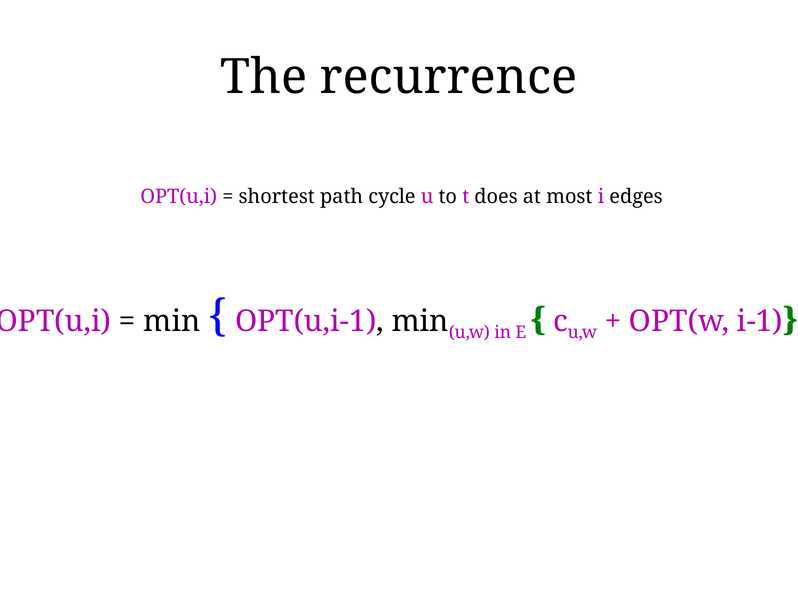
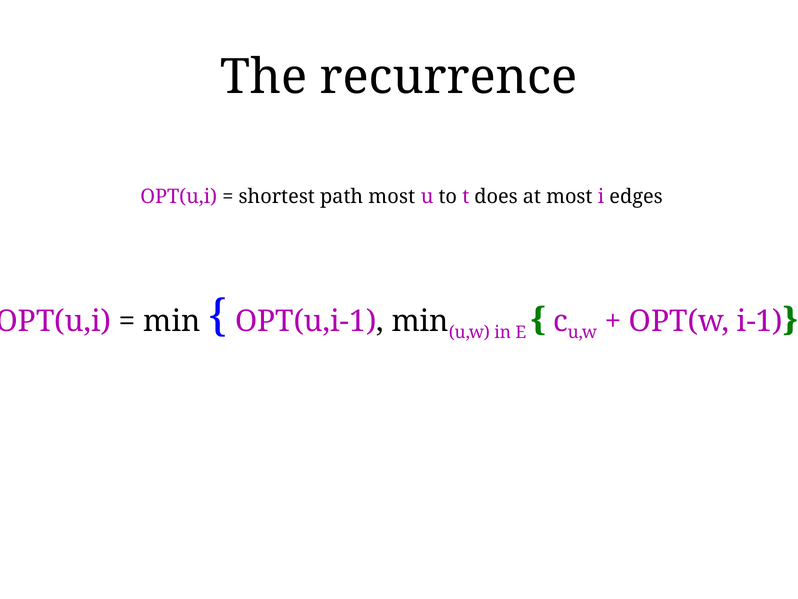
path cycle: cycle -> most (392, 196)
